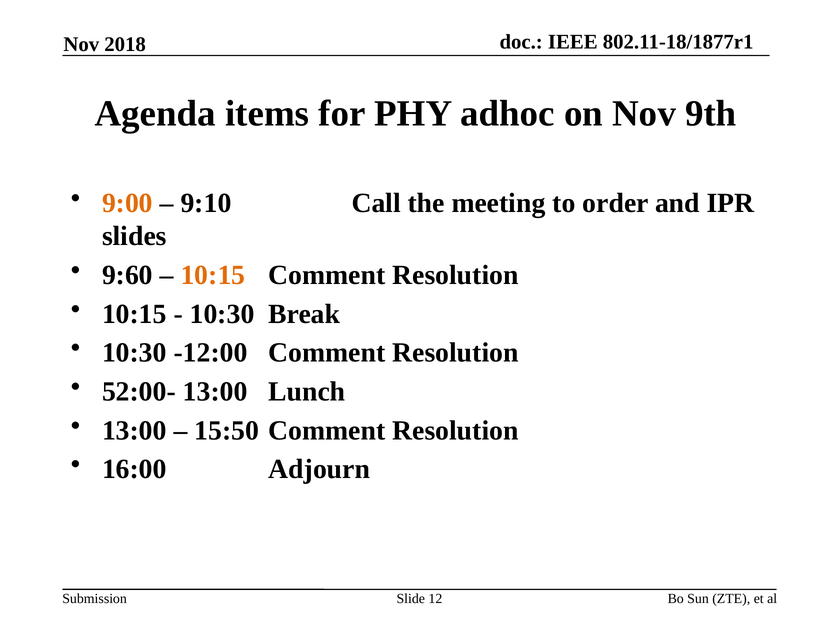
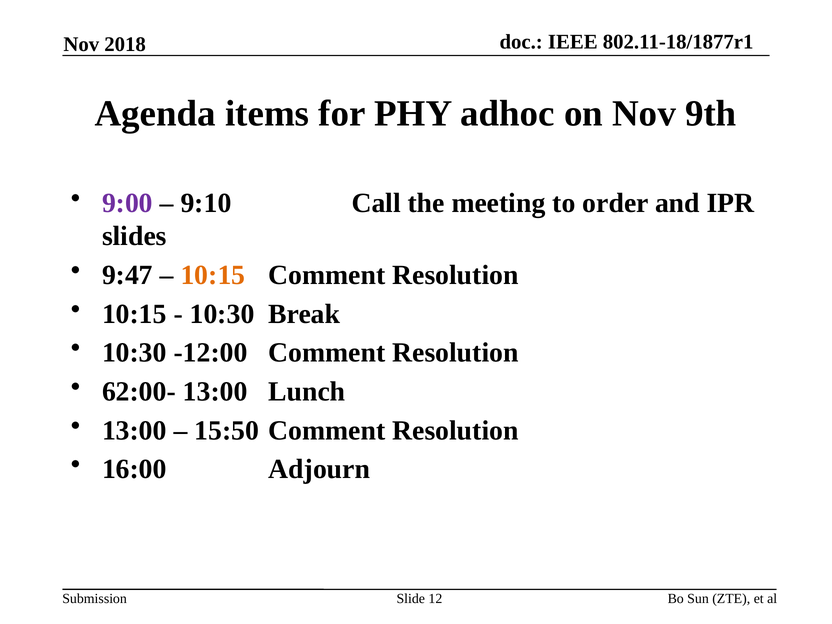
9:00 colour: orange -> purple (127, 203)
9:60: 9:60 -> 9:47 (127, 275)
52:00-: 52:00- -> 62:00- (139, 392)
